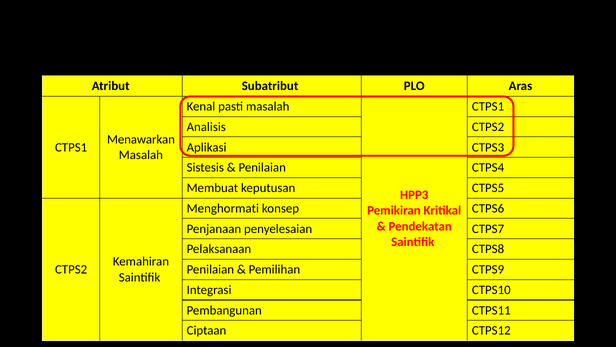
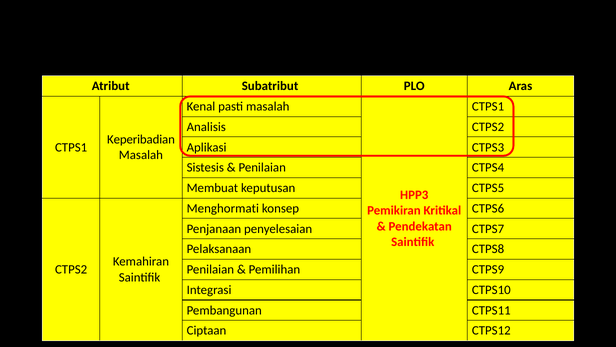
Menawarkan: Menawarkan -> Keperibadian (141, 139)
